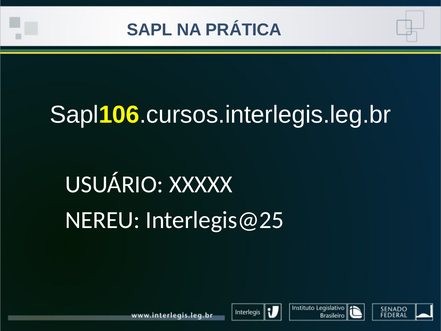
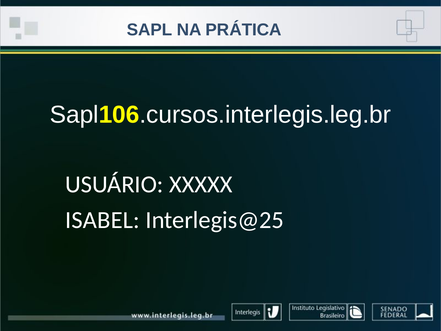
NEREU: NEREU -> ISABEL (103, 220)
